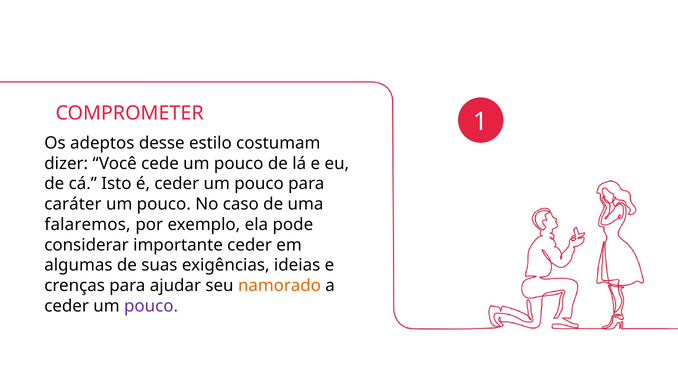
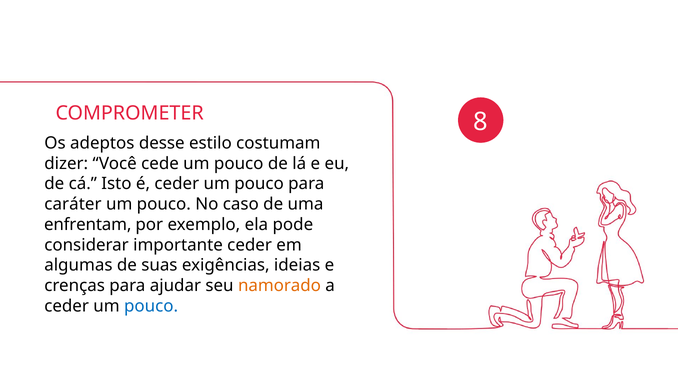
1: 1 -> 8 (481, 122)
falaremos: falaremos -> enfrentam (88, 224)
pouco colour: purple -> blue (151, 306)
